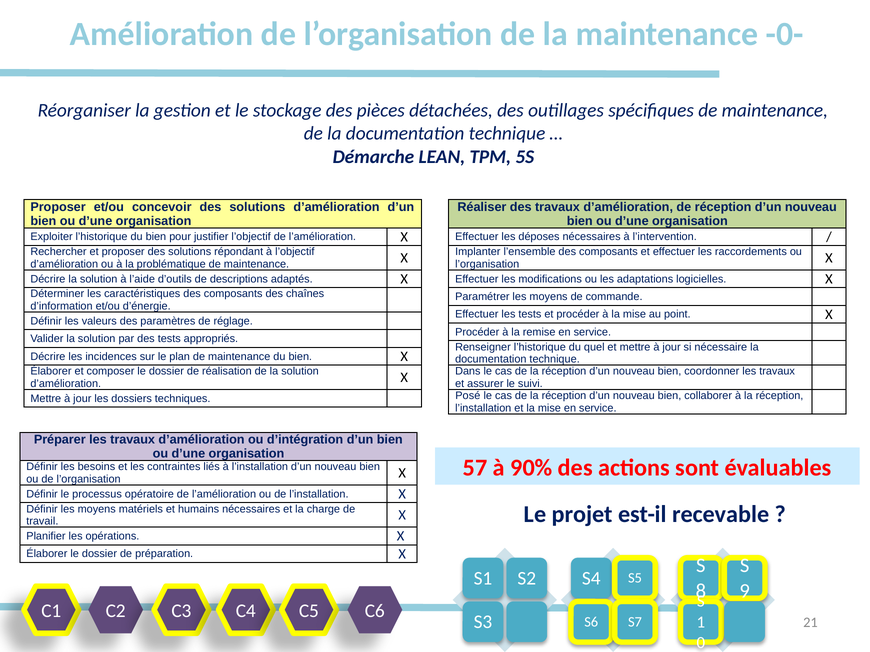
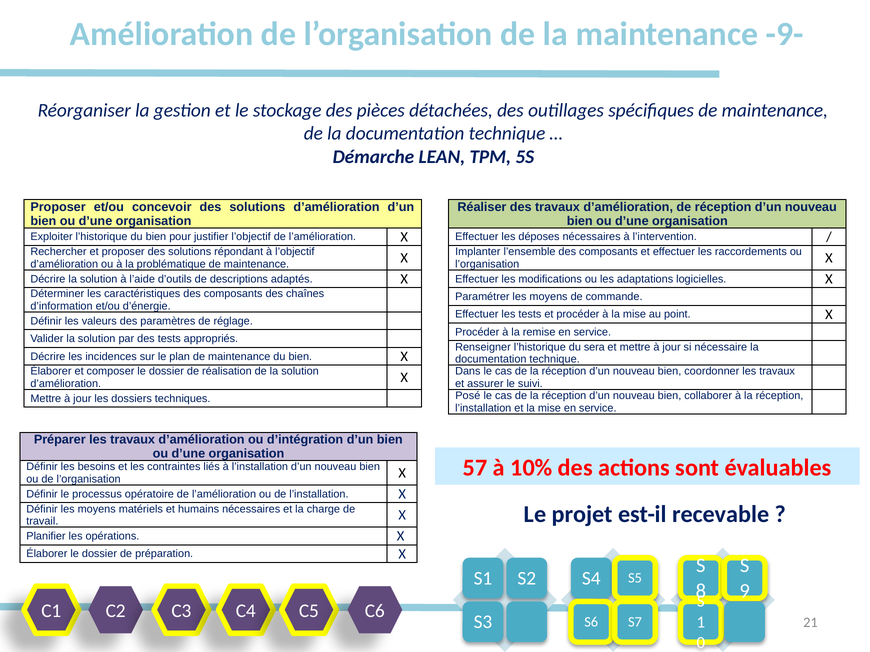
-0-: -0- -> -9- (785, 34)
quel: quel -> sera (594, 347)
90%: 90% -> 10% (531, 468)
